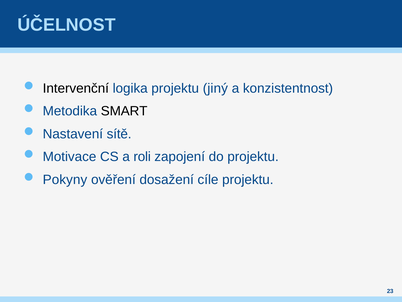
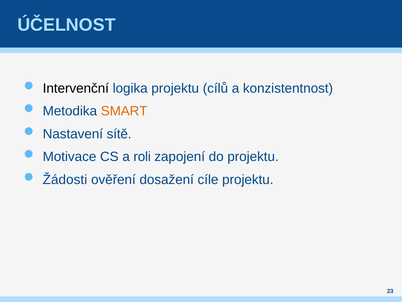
jiný: jiný -> cílů (215, 88)
SMART colour: black -> orange (124, 111)
Pokyny: Pokyny -> Žádosti (65, 179)
